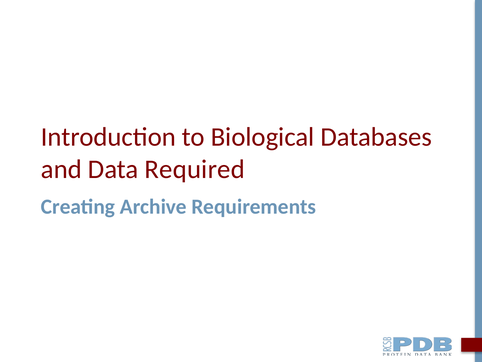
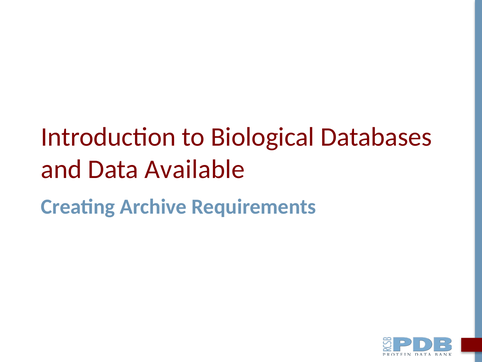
Required: Required -> Available (195, 169)
